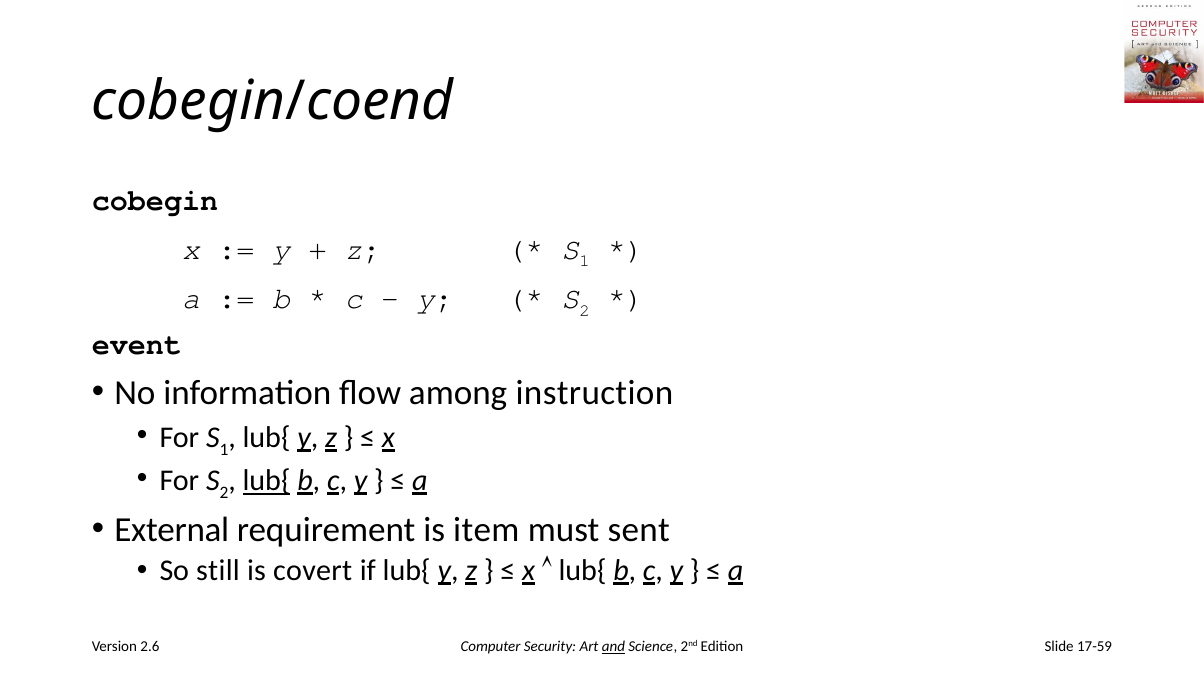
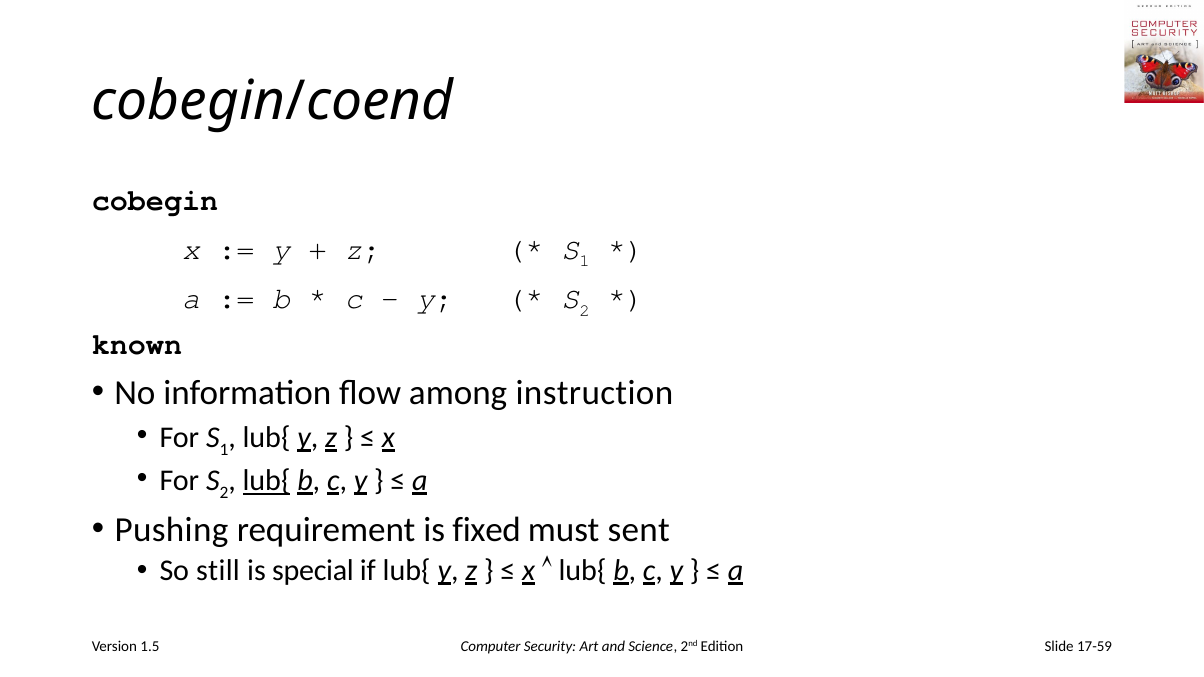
event: event -> known (137, 345)
External: External -> Pushing (171, 530)
item: item -> fixed (487, 530)
covert: covert -> special (313, 571)
2.6: 2.6 -> 1.5 (150, 647)
and underline: present -> none (613, 647)
